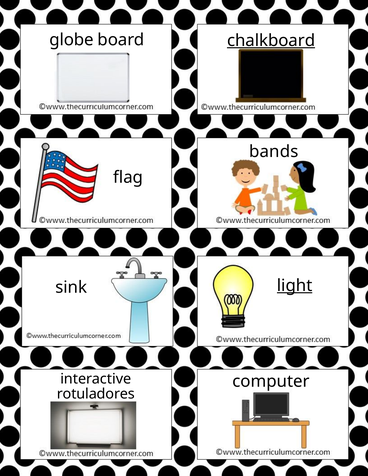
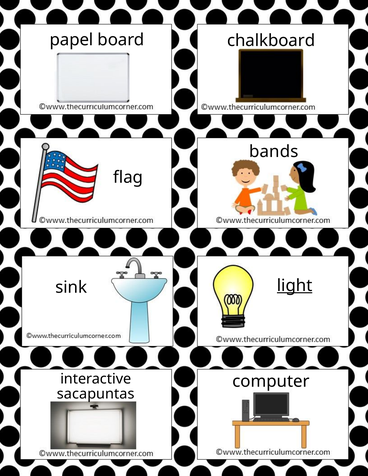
globe: globe -> papel (71, 40)
chalkboard underline: present -> none (271, 41)
rotuladores: rotuladores -> sacapuntas (96, 394)
